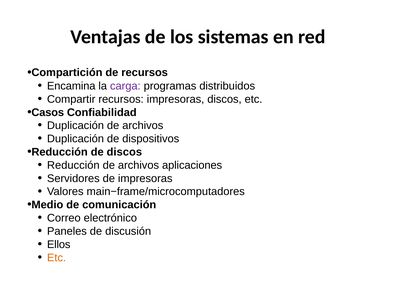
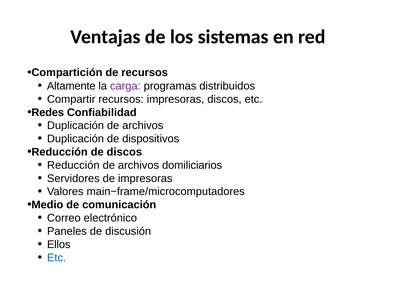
Encamina: Encamina -> Altamente (71, 86)
Casos: Casos -> Redes (48, 112)
aplicaciones: aplicaciones -> domiliciarios (192, 165)
Etc colour: orange -> blue (57, 258)
